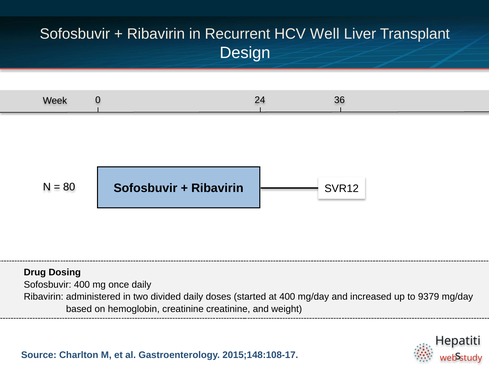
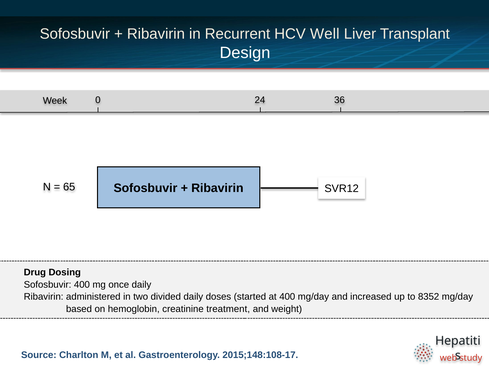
80: 80 -> 65 (69, 187)
9379: 9379 -> 8352 (429, 297)
creatinine creatinine: creatinine -> treatment (228, 309)
